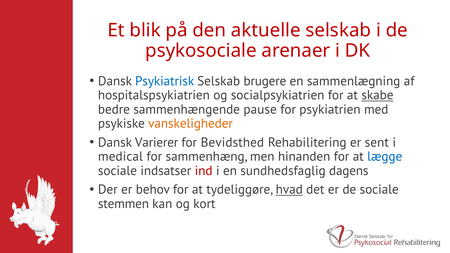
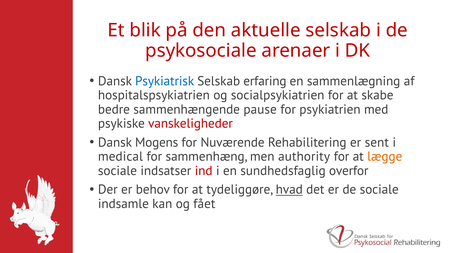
brugere: brugere -> erfaring (265, 81)
skabe underline: present -> none (377, 95)
vanskeligheder colour: orange -> red (190, 124)
Varierer: Varierer -> Mogens (157, 143)
Bevidsthed: Bevidsthed -> Nuværende (233, 143)
hinanden: hinanden -> authority (304, 157)
lægge colour: blue -> orange (385, 157)
dagens: dagens -> overfor (349, 171)
stemmen: stemmen -> indsamle (123, 204)
kort: kort -> fået (204, 204)
